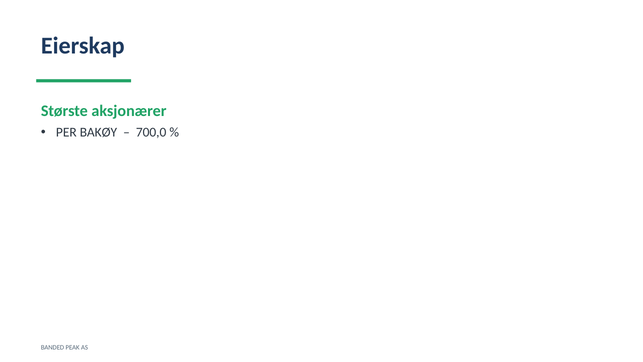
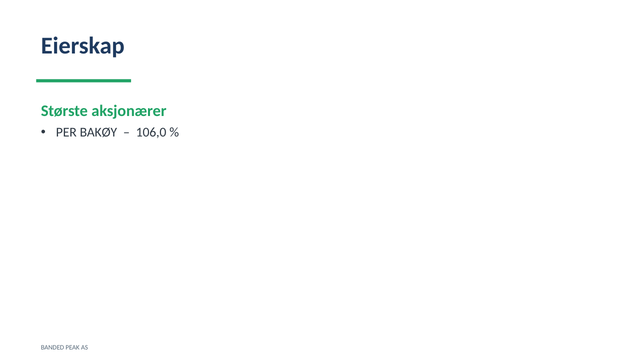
700,0: 700,0 -> 106,0 (151, 132)
